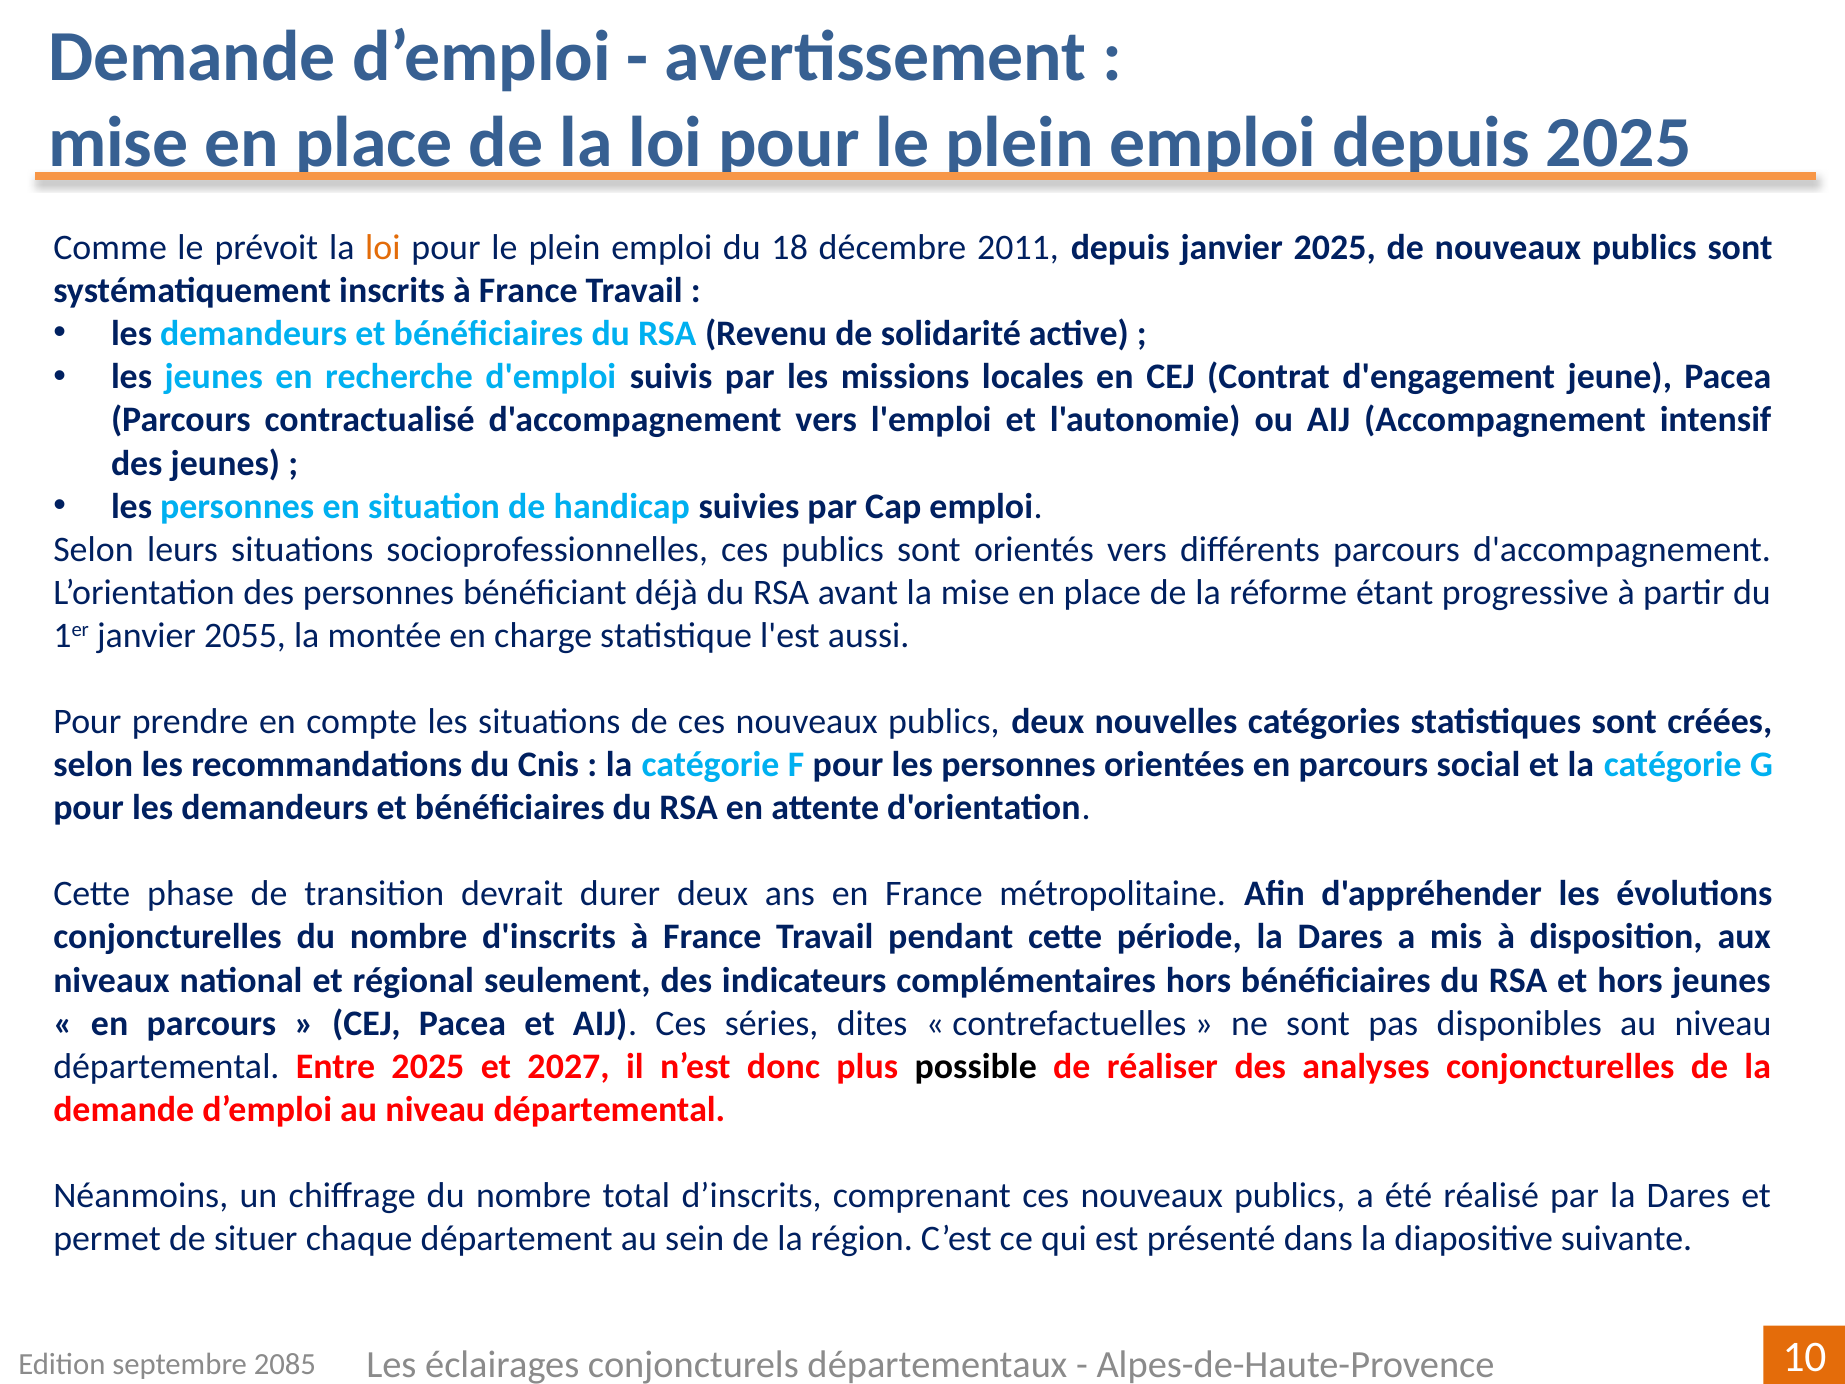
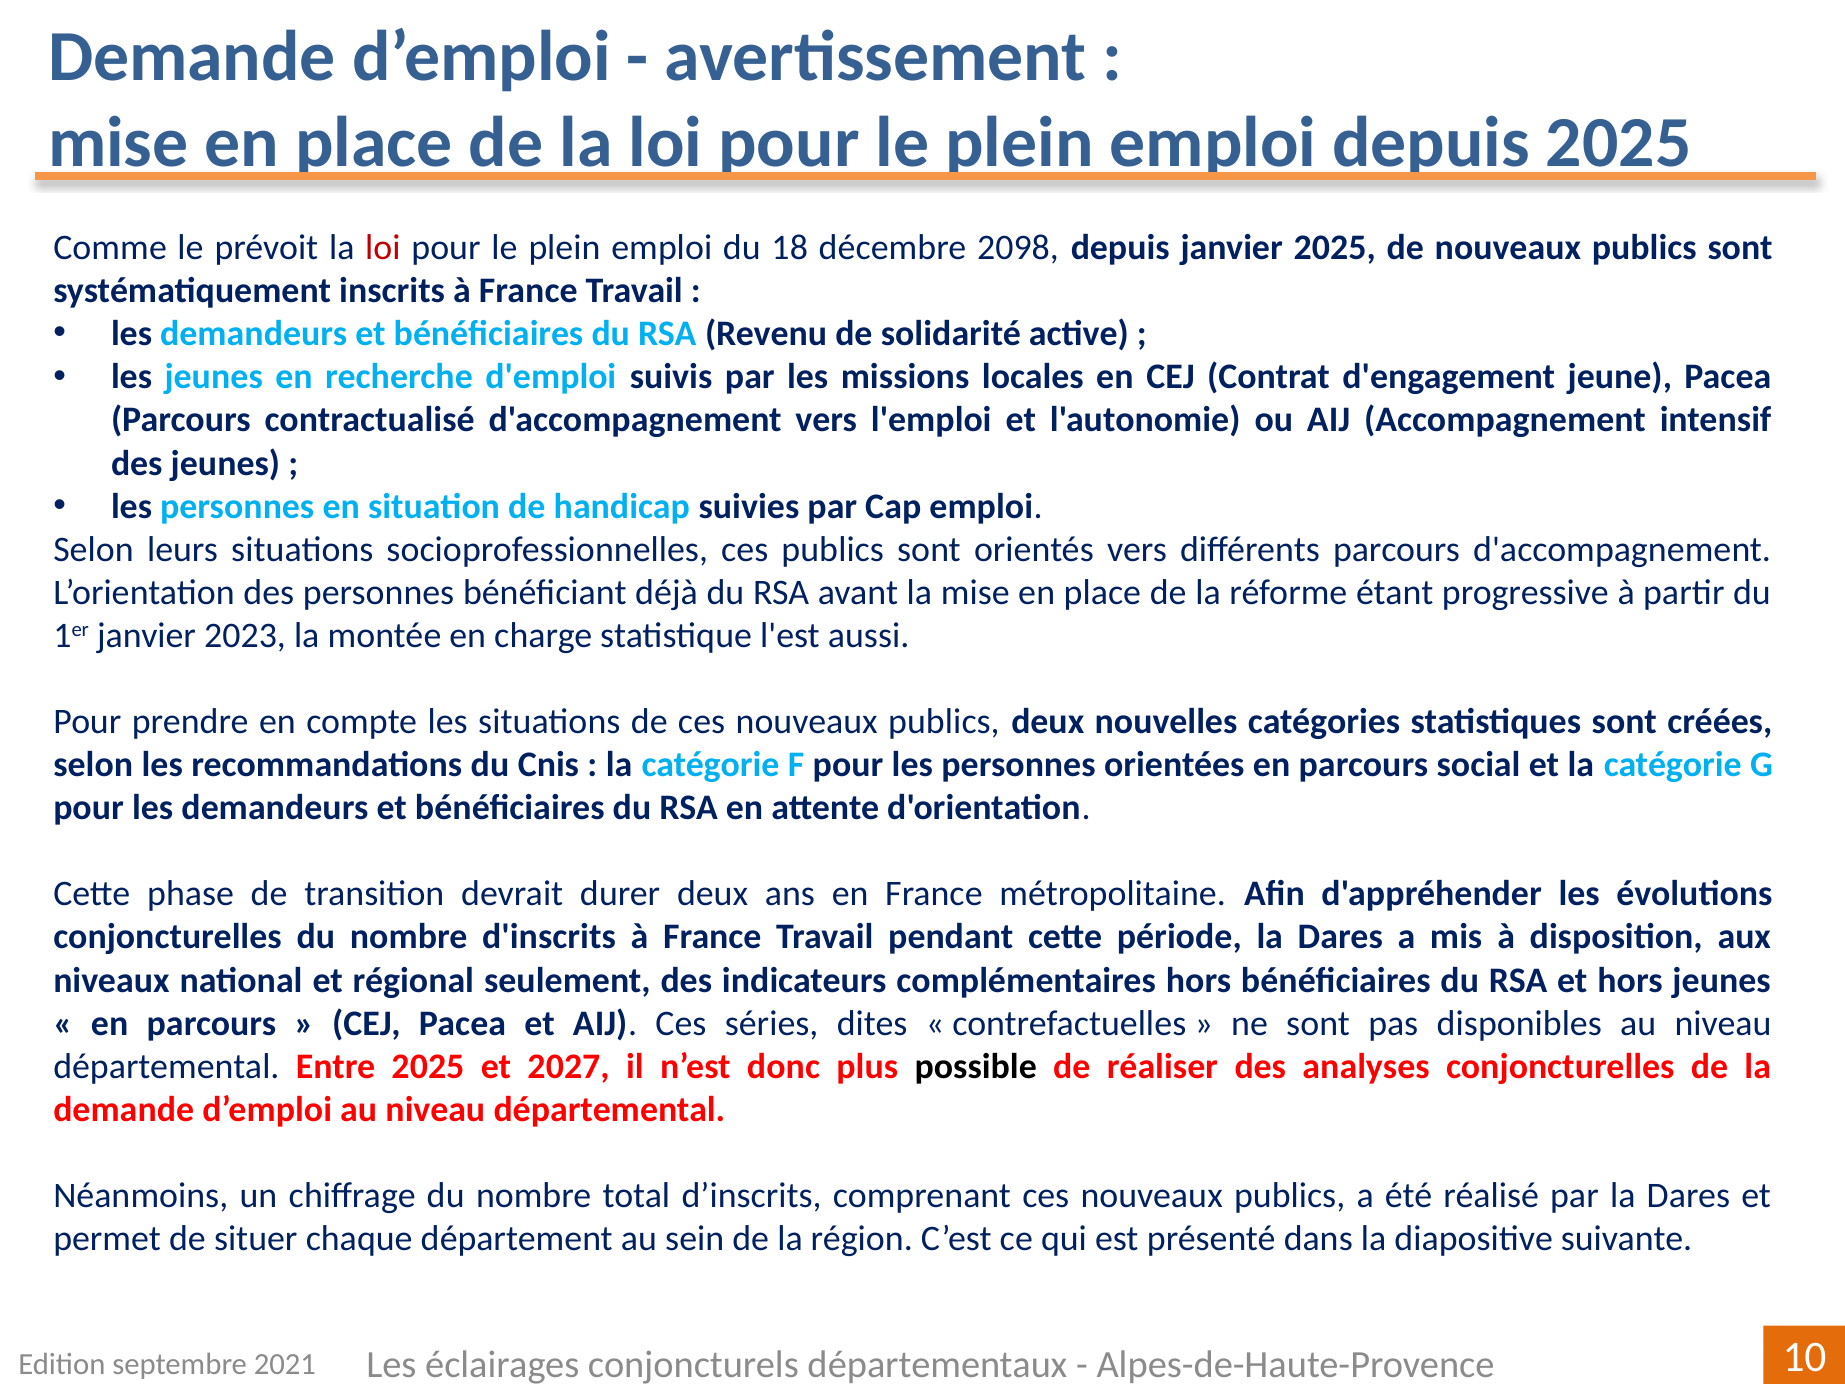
loi colour: orange -> red (383, 248)
2011: 2011 -> 2098 (1018, 248)
2055: 2055 -> 2023 (245, 635)
2085: 2085 -> 2021 (285, 1364)
